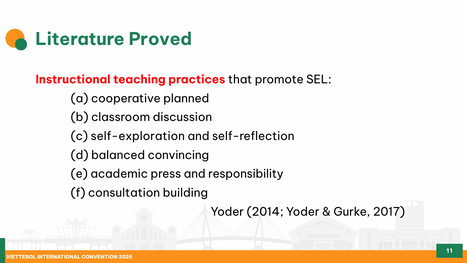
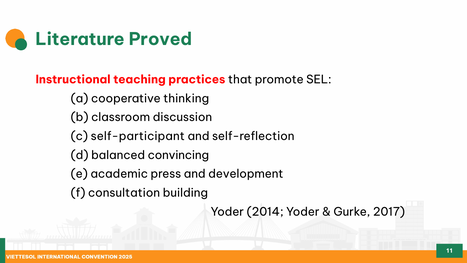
planned: planned -> thinking (186, 98)
self-exploration: self-exploration -> self-participant (138, 136)
responsibility: responsibility -> development (246, 174)
